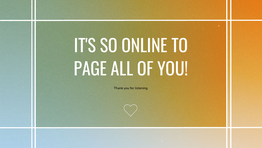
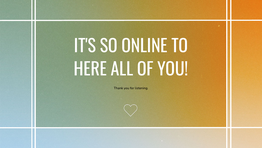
PAGE: PAGE -> HERE (90, 69)
